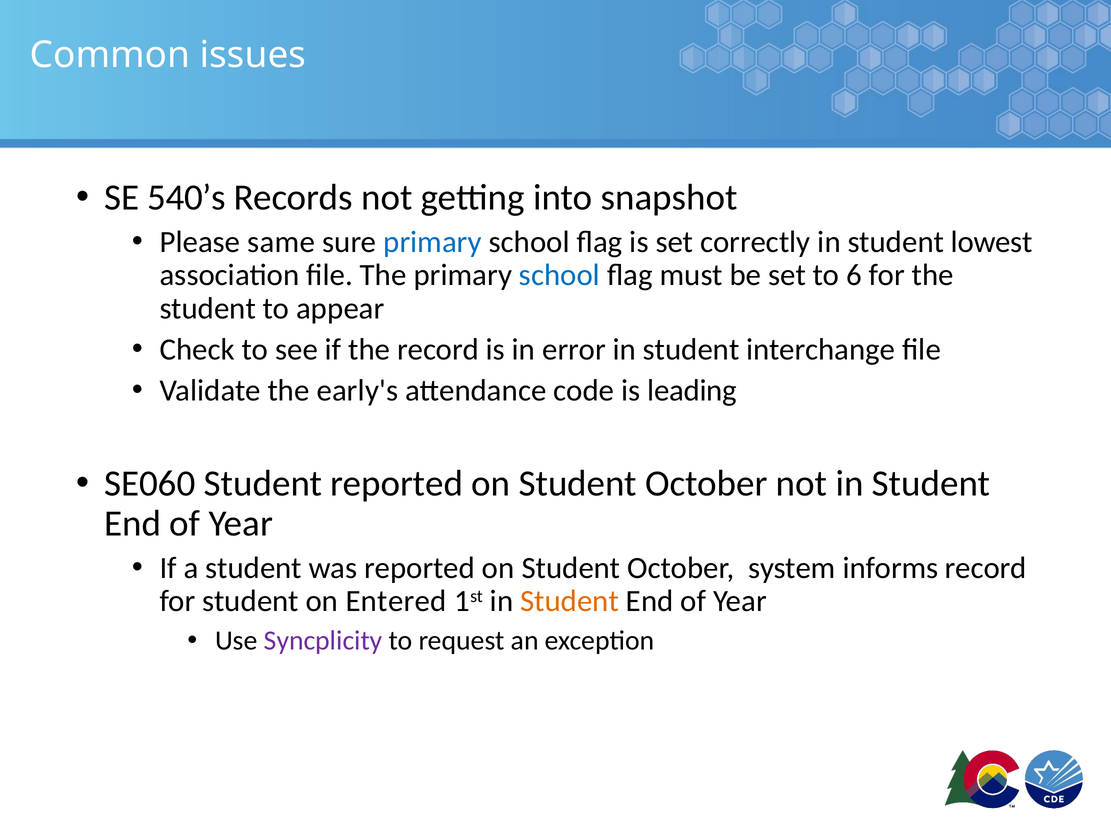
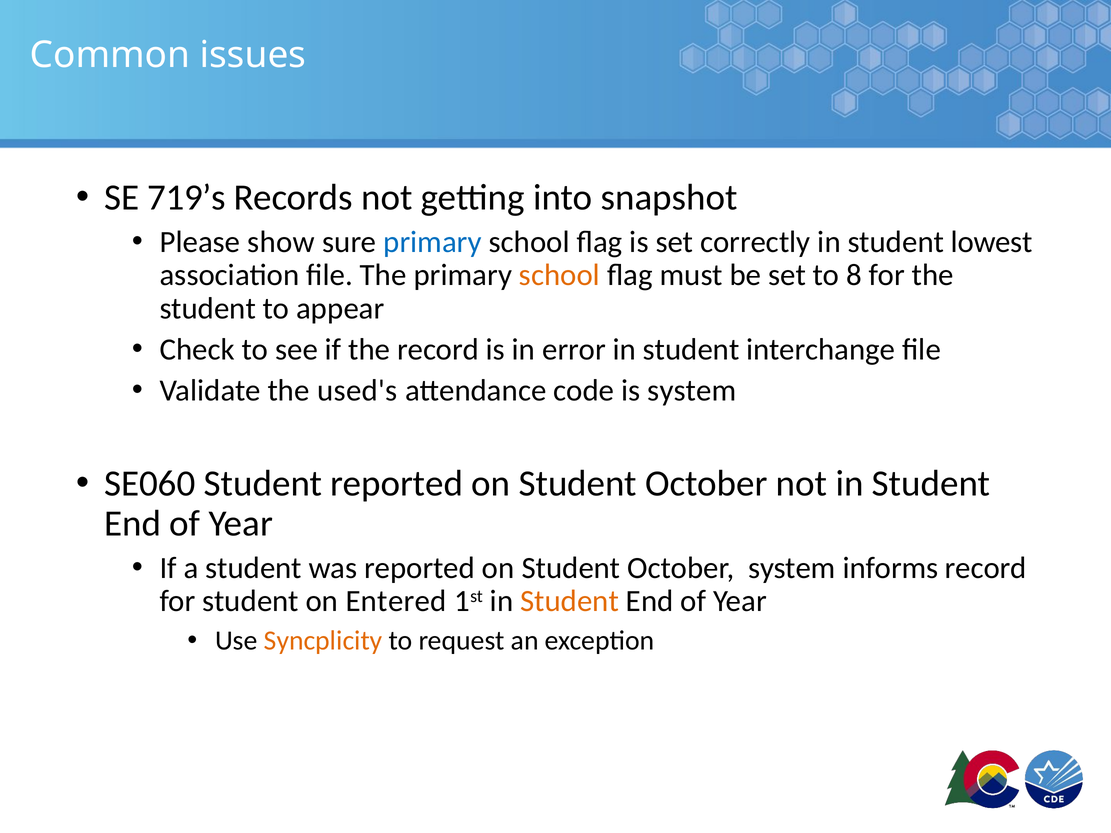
540’s: 540’s -> 719’s (187, 198)
same: same -> show (281, 242)
school colour: blue -> orange (560, 275)
6: 6 -> 8 (854, 275)
early's: early's -> used's (357, 391)
is leading: leading -> system (692, 391)
Syncplicity colour: purple -> orange (323, 641)
